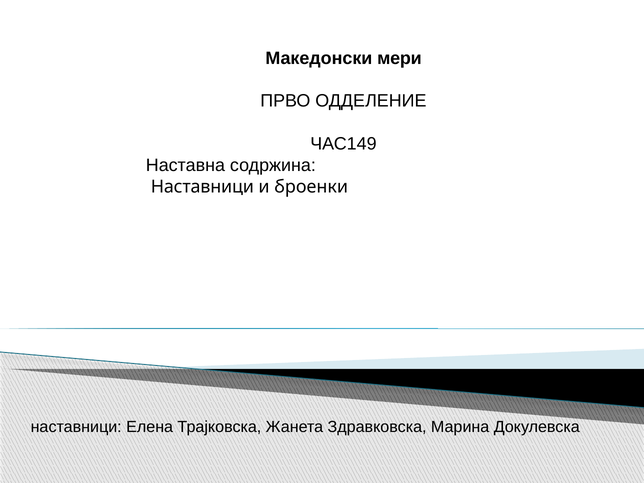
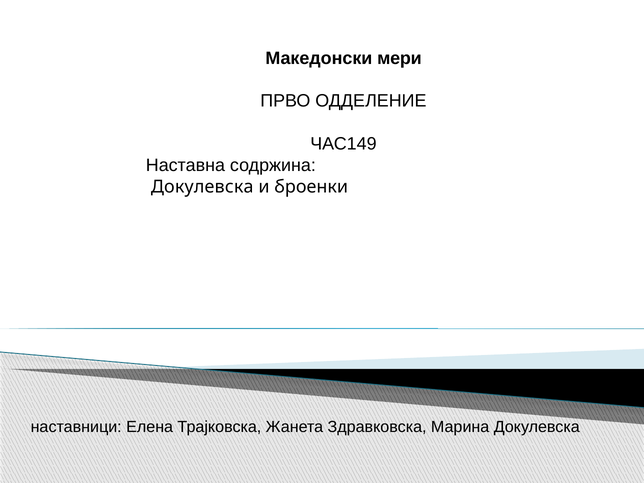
Наставници: Наставници -> Докулевска (202, 187)
